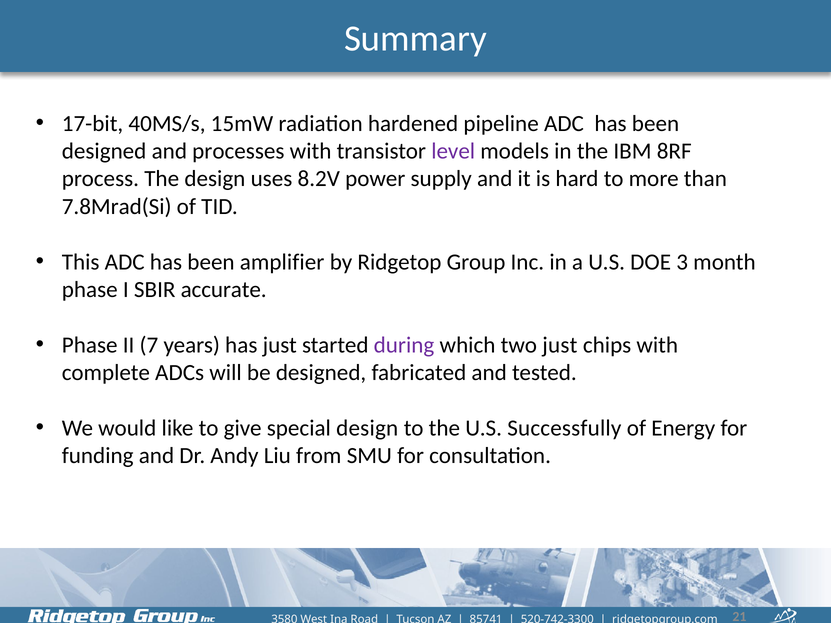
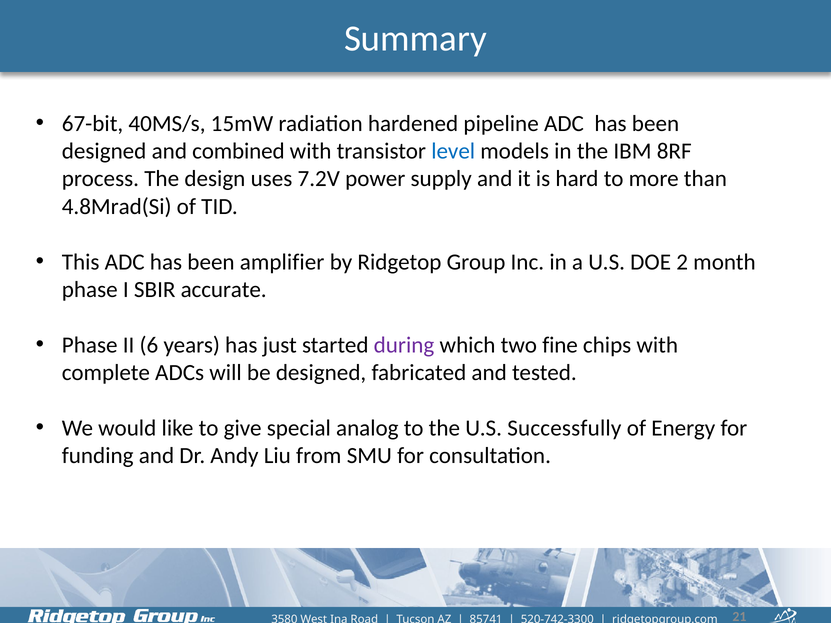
17-bit: 17-bit -> 67-bit (93, 123)
processes: processes -> combined (238, 151)
level colour: purple -> blue (453, 151)
8.2V: 8.2V -> 7.2V (319, 179)
7.8Mrad(Si: 7.8Mrad(Si -> 4.8Mrad(Si (117, 207)
3: 3 -> 2 (682, 262)
7: 7 -> 6 (149, 345)
two just: just -> fine (560, 345)
special design: design -> analog (367, 428)
